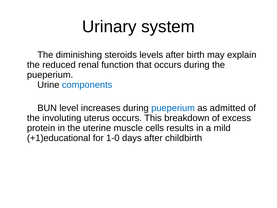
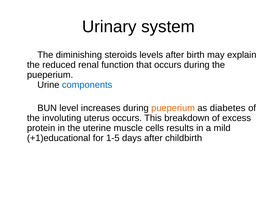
pueperium colour: blue -> orange (173, 108)
admitted: admitted -> diabetes (228, 108)
1-0: 1-0 -> 1-5 (113, 138)
